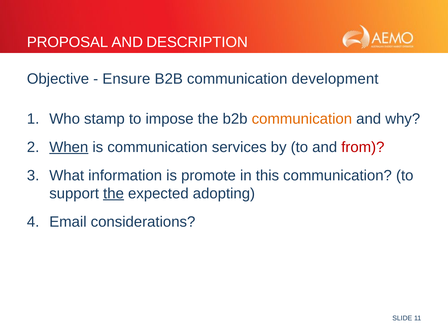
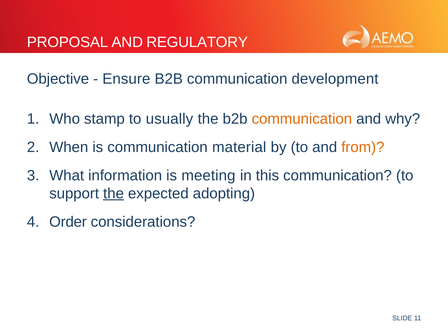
DESCRIPTION: DESCRIPTION -> REGULATORY (197, 42)
impose: impose -> usually (169, 119)
When underline: present -> none (69, 147)
services: services -> material (239, 147)
from colour: red -> orange (363, 147)
promote: promote -> meeting (208, 176)
Email: Email -> Order (68, 222)
